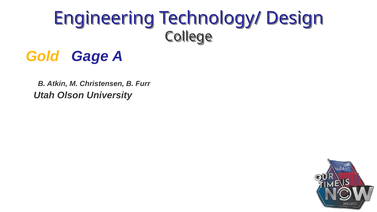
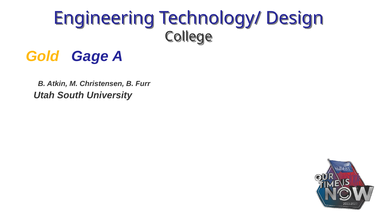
Olson: Olson -> South (71, 95)
